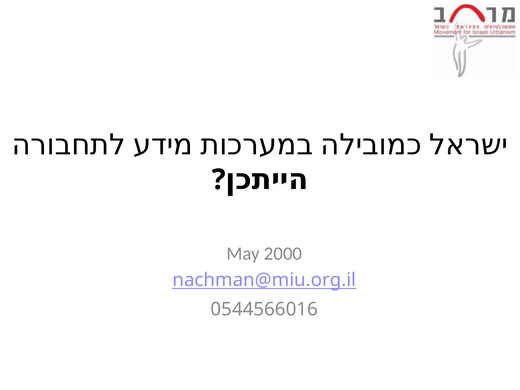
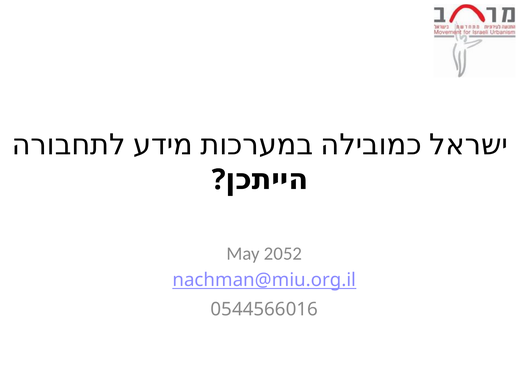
2000: 2000 -> 2052 (283, 254)
